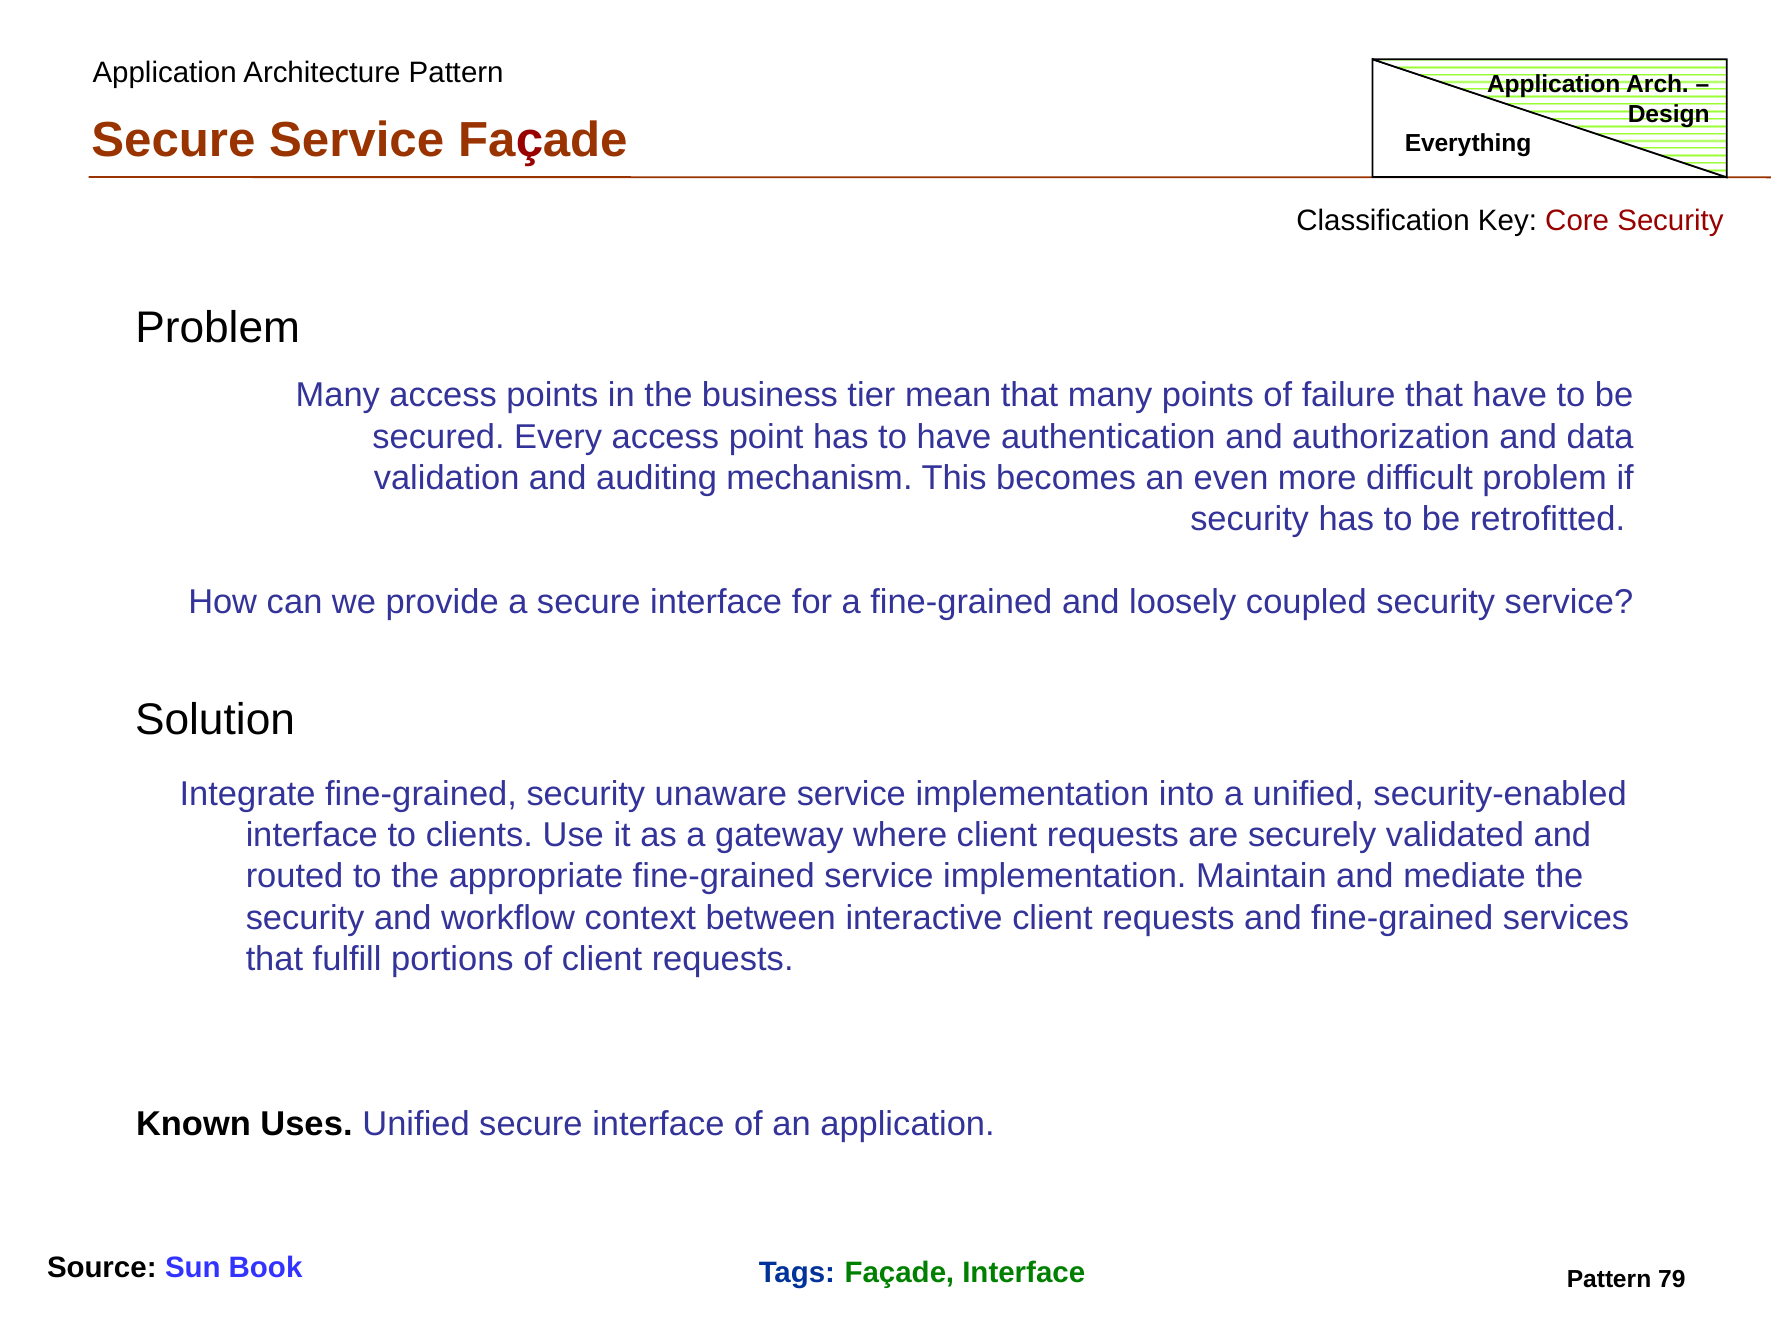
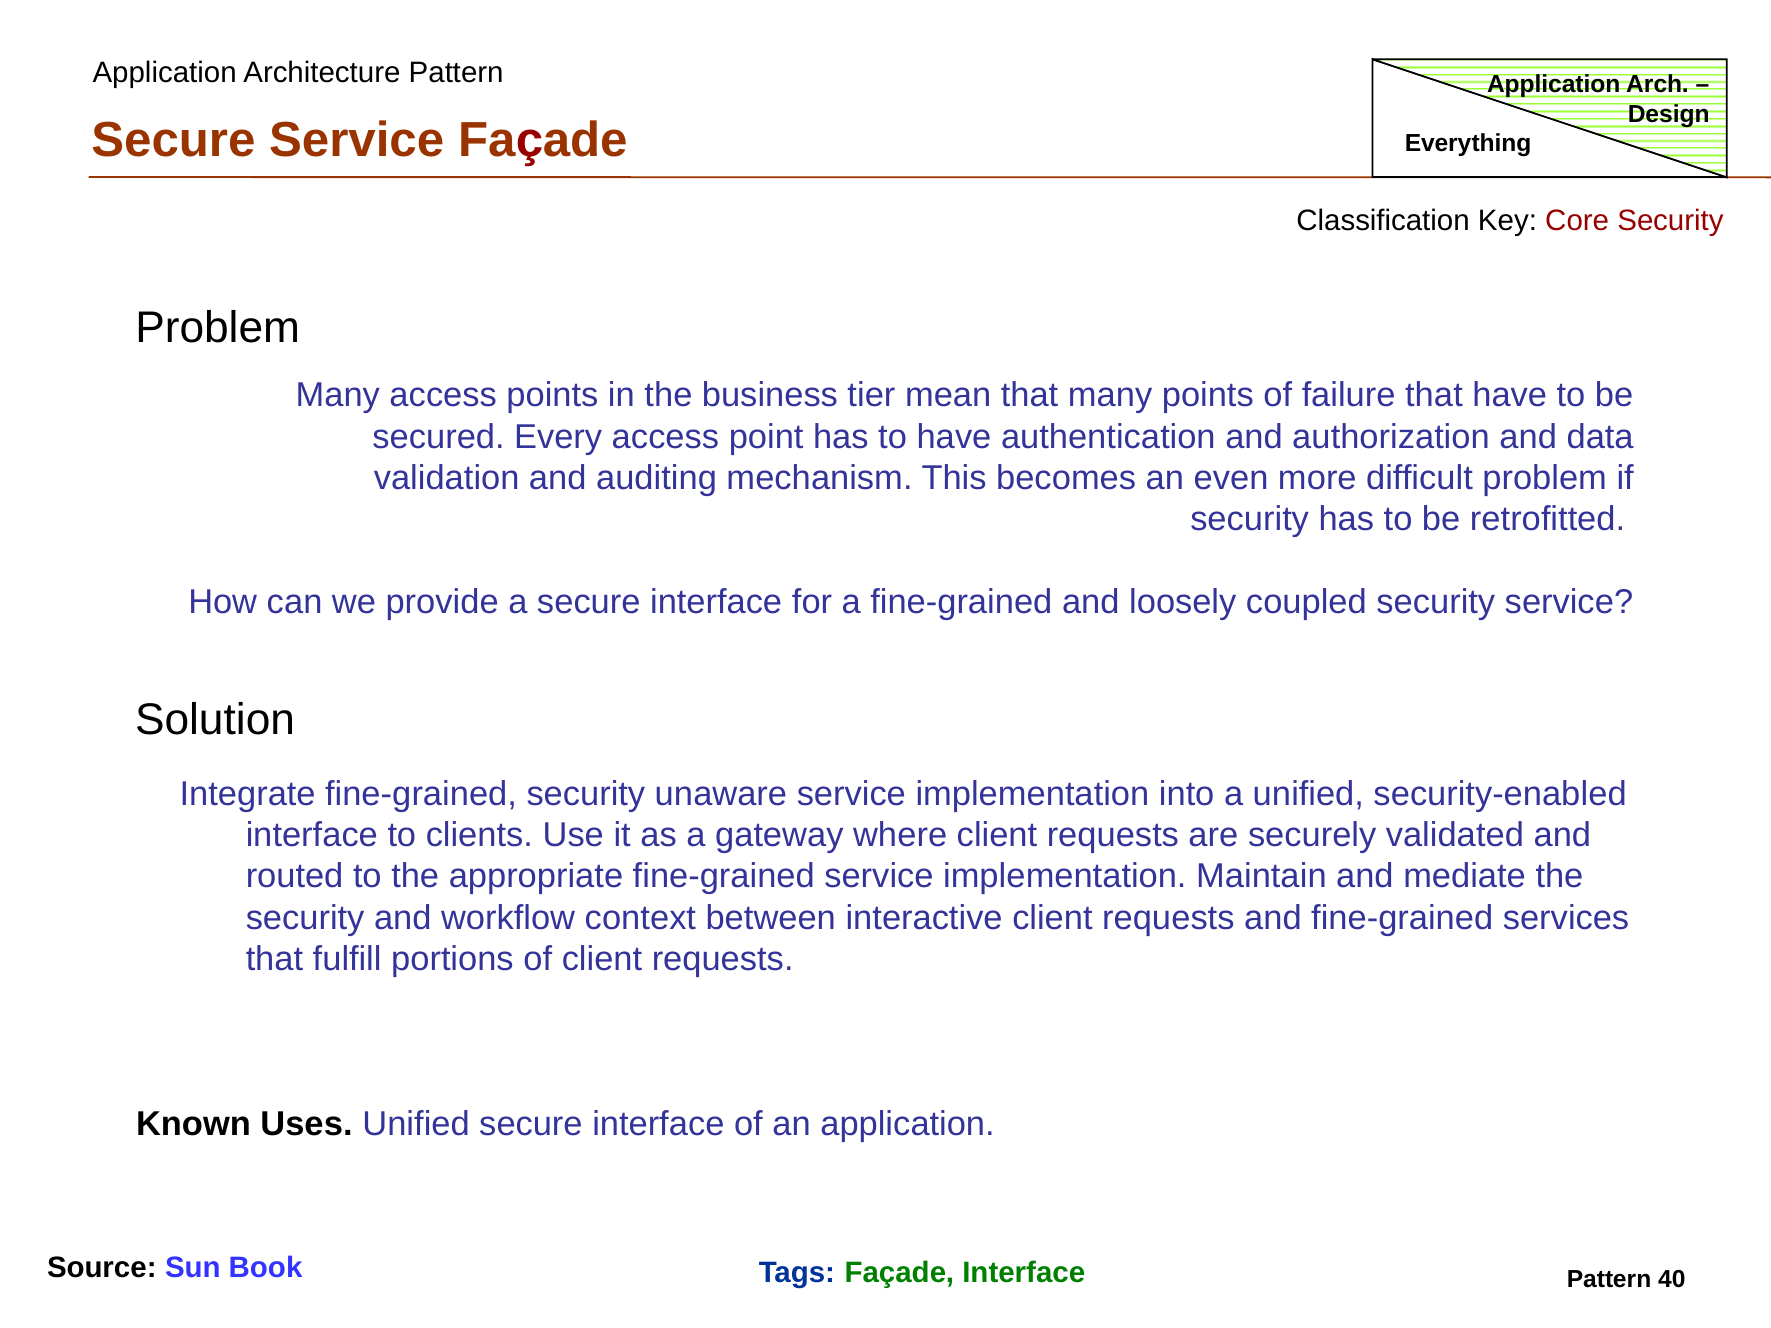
79: 79 -> 40 (1672, 1280)
